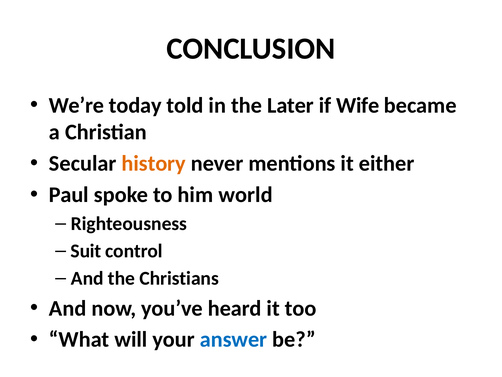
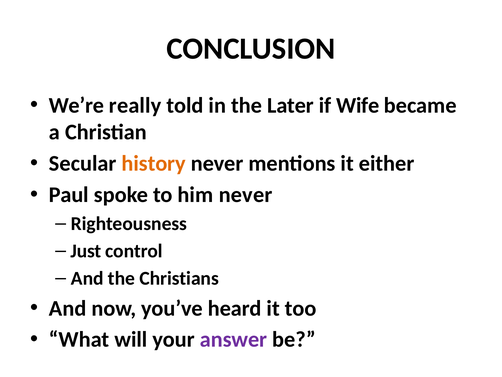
today: today -> really (135, 105)
him world: world -> never (246, 195)
Suit: Suit -> Just (86, 251)
answer colour: blue -> purple (234, 339)
